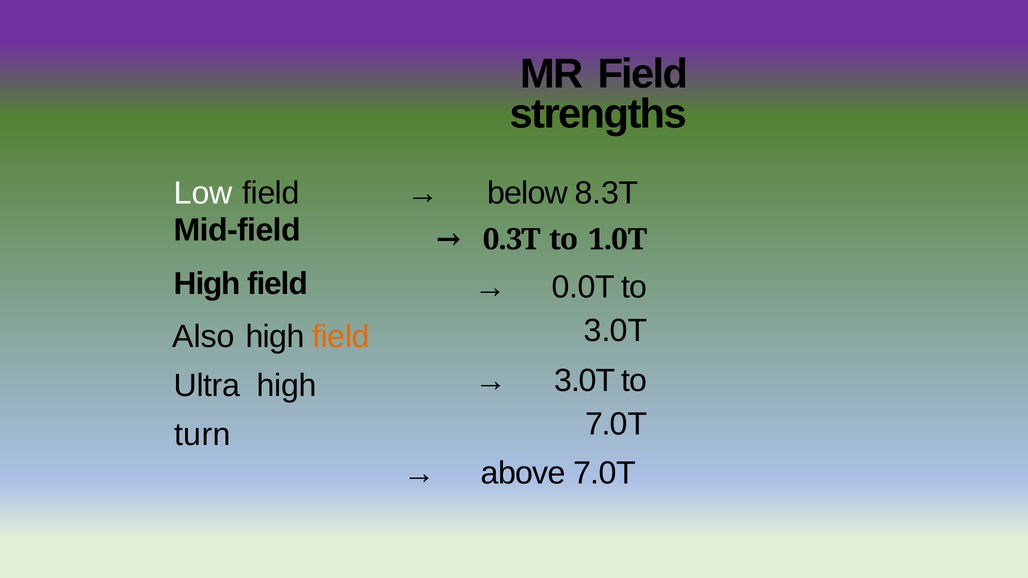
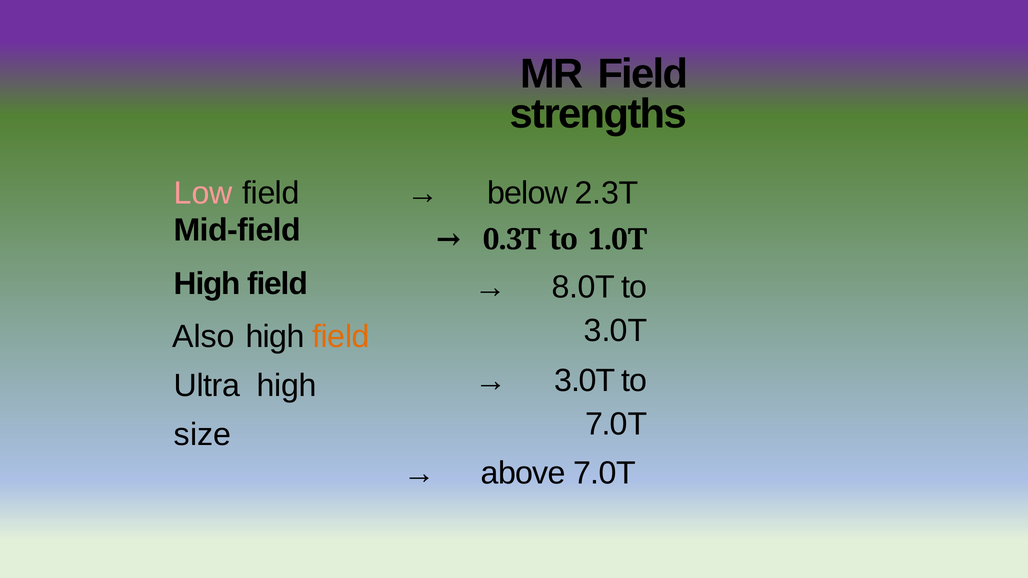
Low colour: white -> pink (203, 193)
8.3T: 8.3T -> 2.3T (607, 193)
0.0T: 0.0T -> 8.0T (583, 287)
turn: turn -> size (203, 435)
